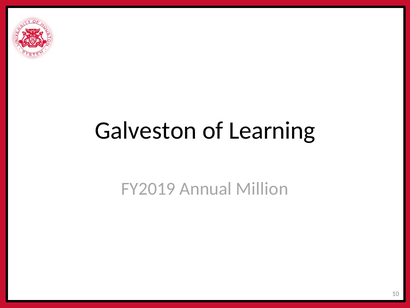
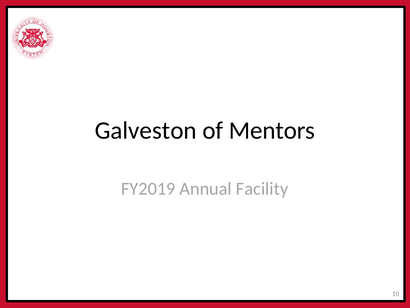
Learning: Learning -> Mentors (272, 130)
Million: Million -> Facility (262, 188)
